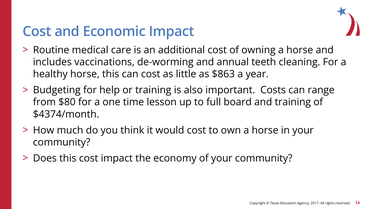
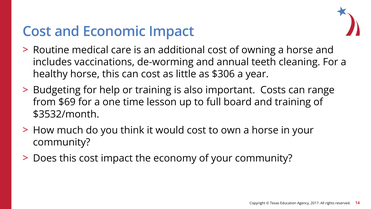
$863: $863 -> $306 (223, 74)
$80: $80 -> $69 (67, 102)
$4374/month: $4374/month -> $3532/month (66, 114)
